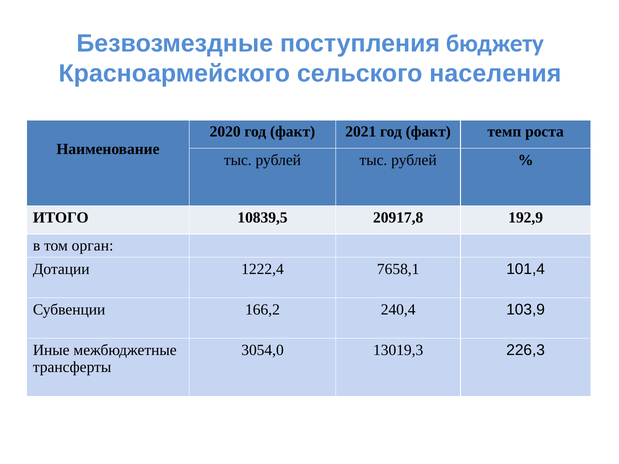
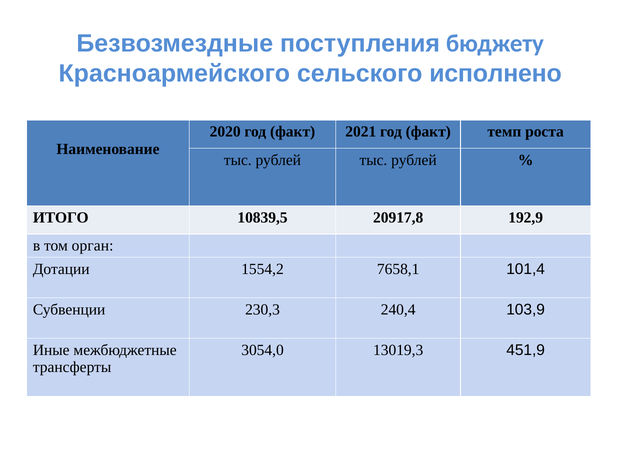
населения: населения -> исполнено (496, 73)
1222,4: 1222,4 -> 1554,2 (263, 269)
166,2: 166,2 -> 230,3 (263, 310)
226,3: 226,3 -> 451,9 (526, 350)
